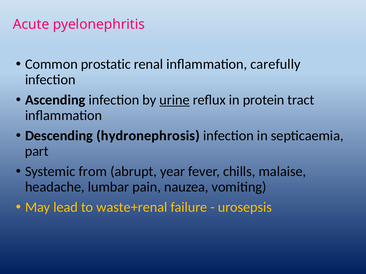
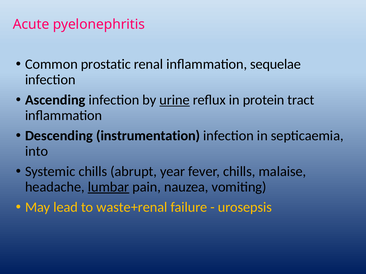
carefully: carefully -> sequelae (276, 64)
hydronephrosis: hydronephrosis -> instrumentation (148, 136)
part: part -> into (37, 151)
Systemic from: from -> chills (93, 172)
lumbar underline: none -> present (109, 187)
